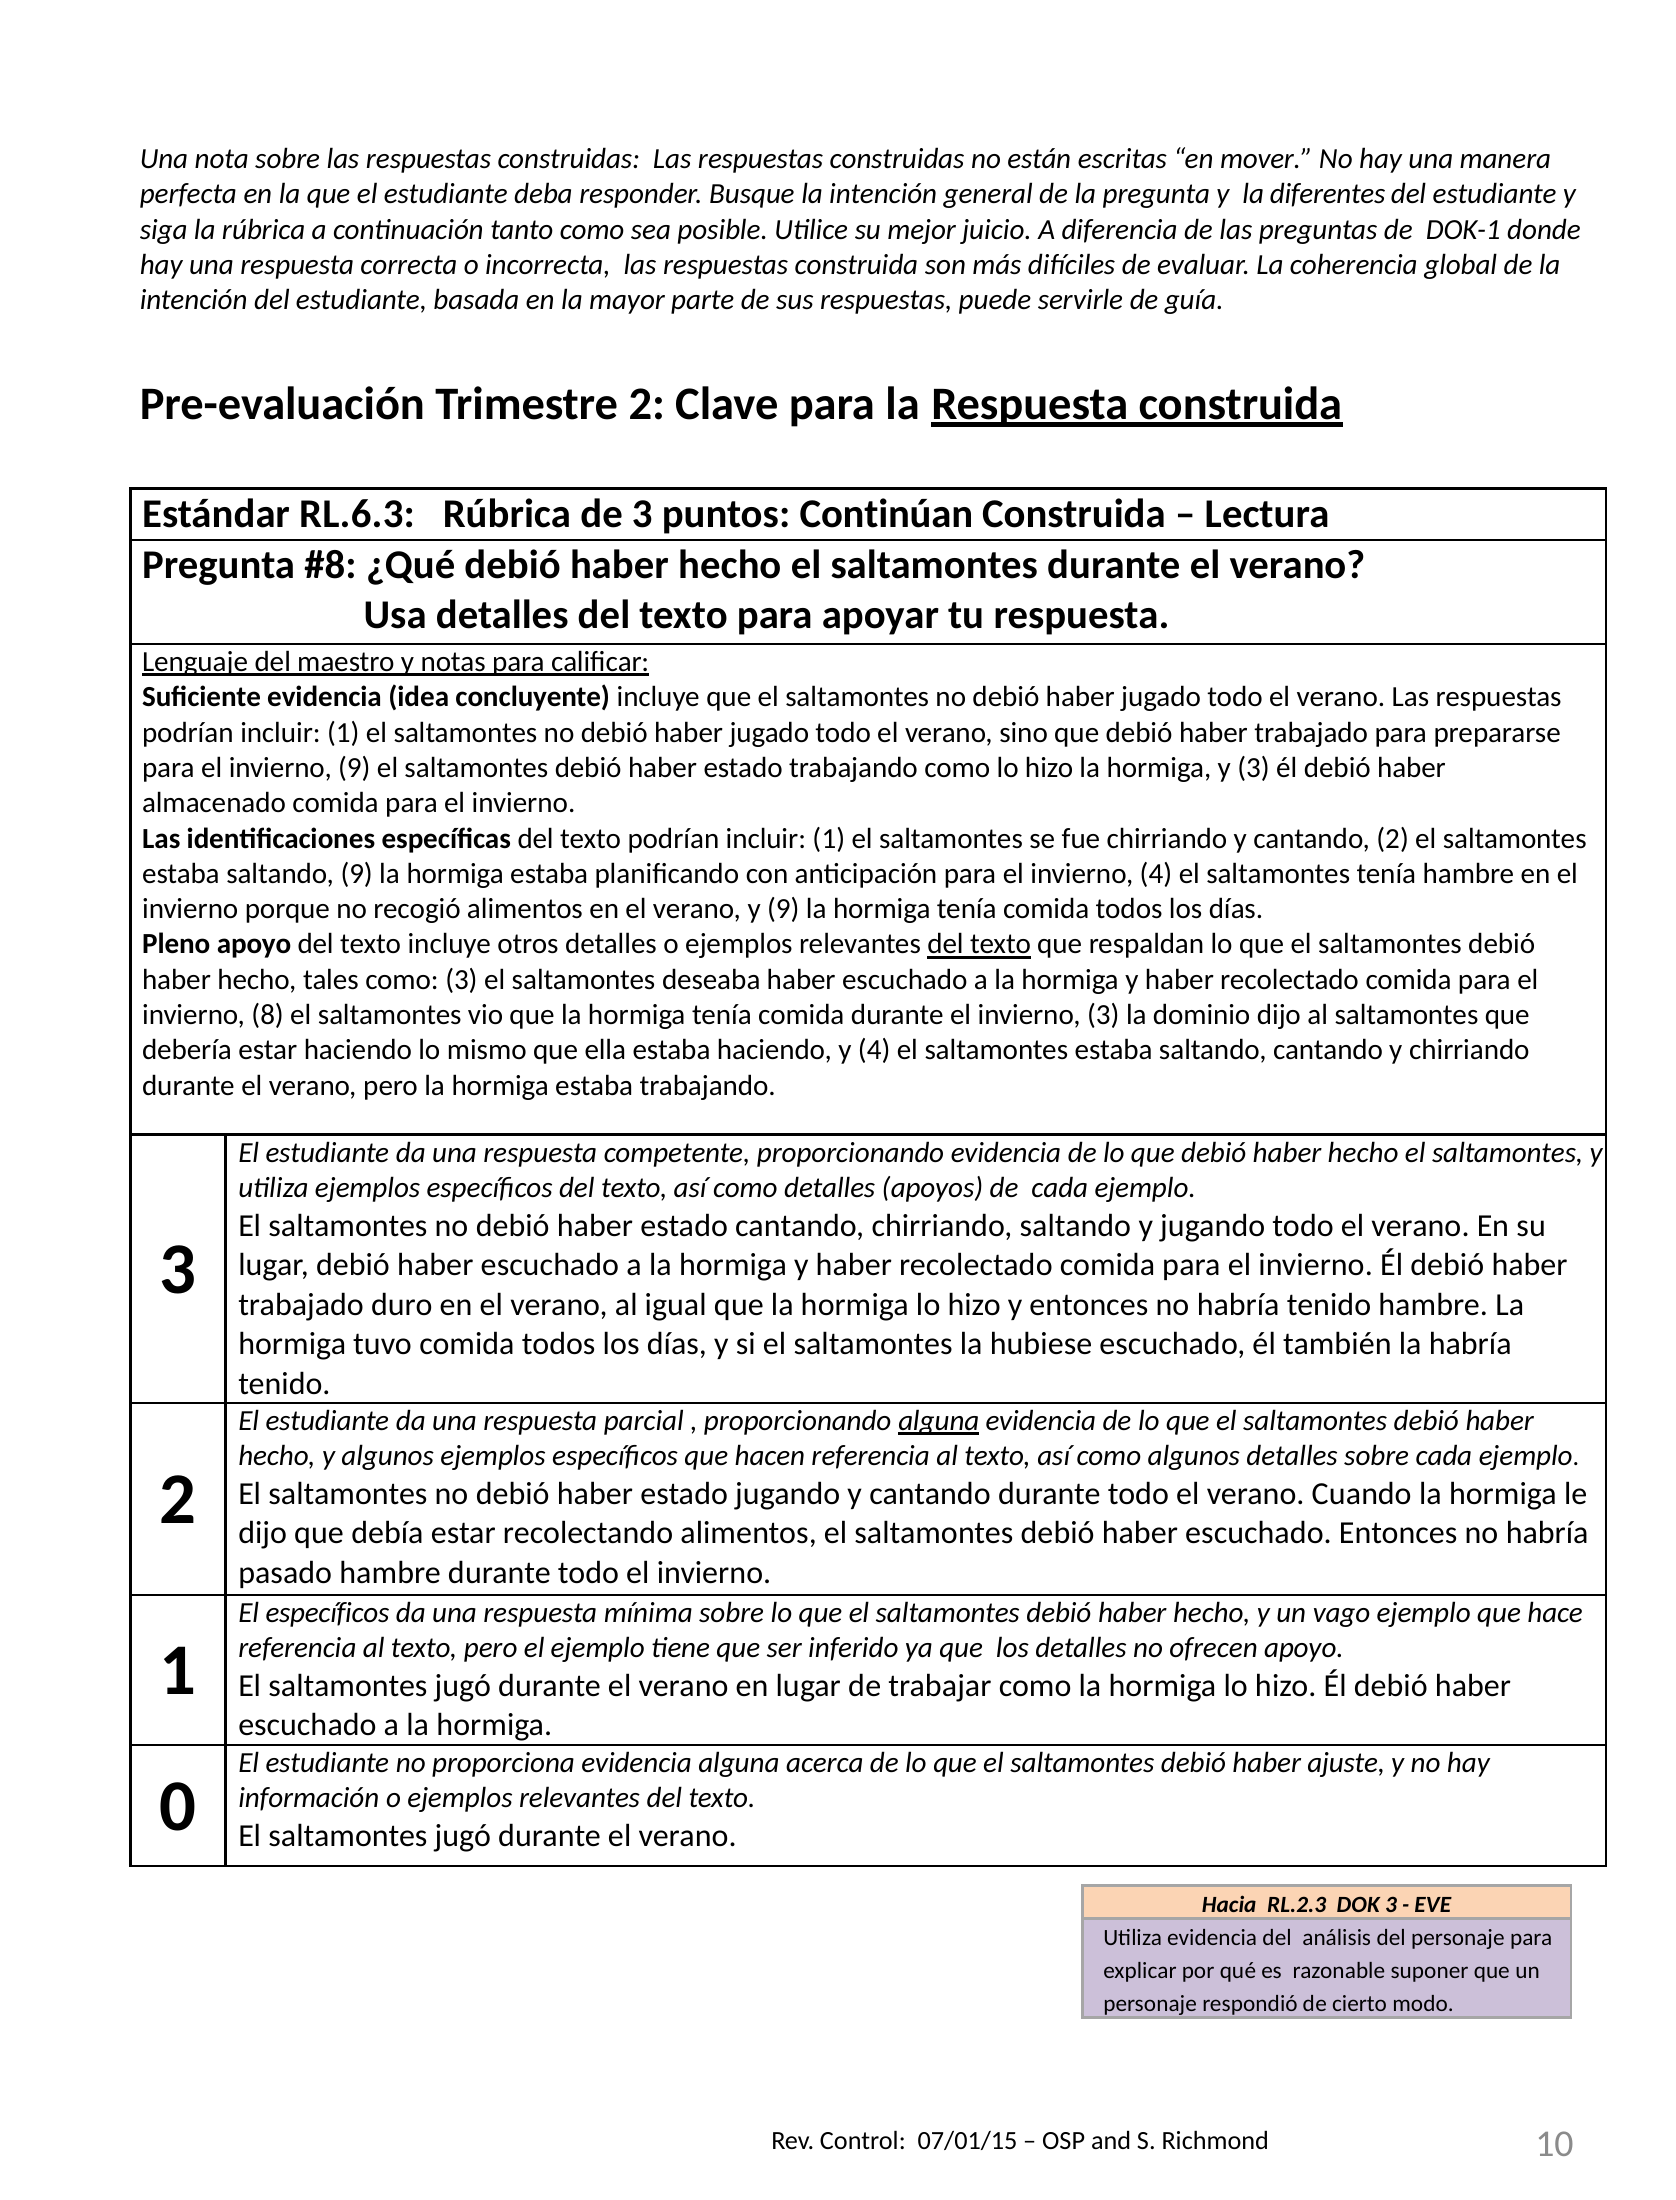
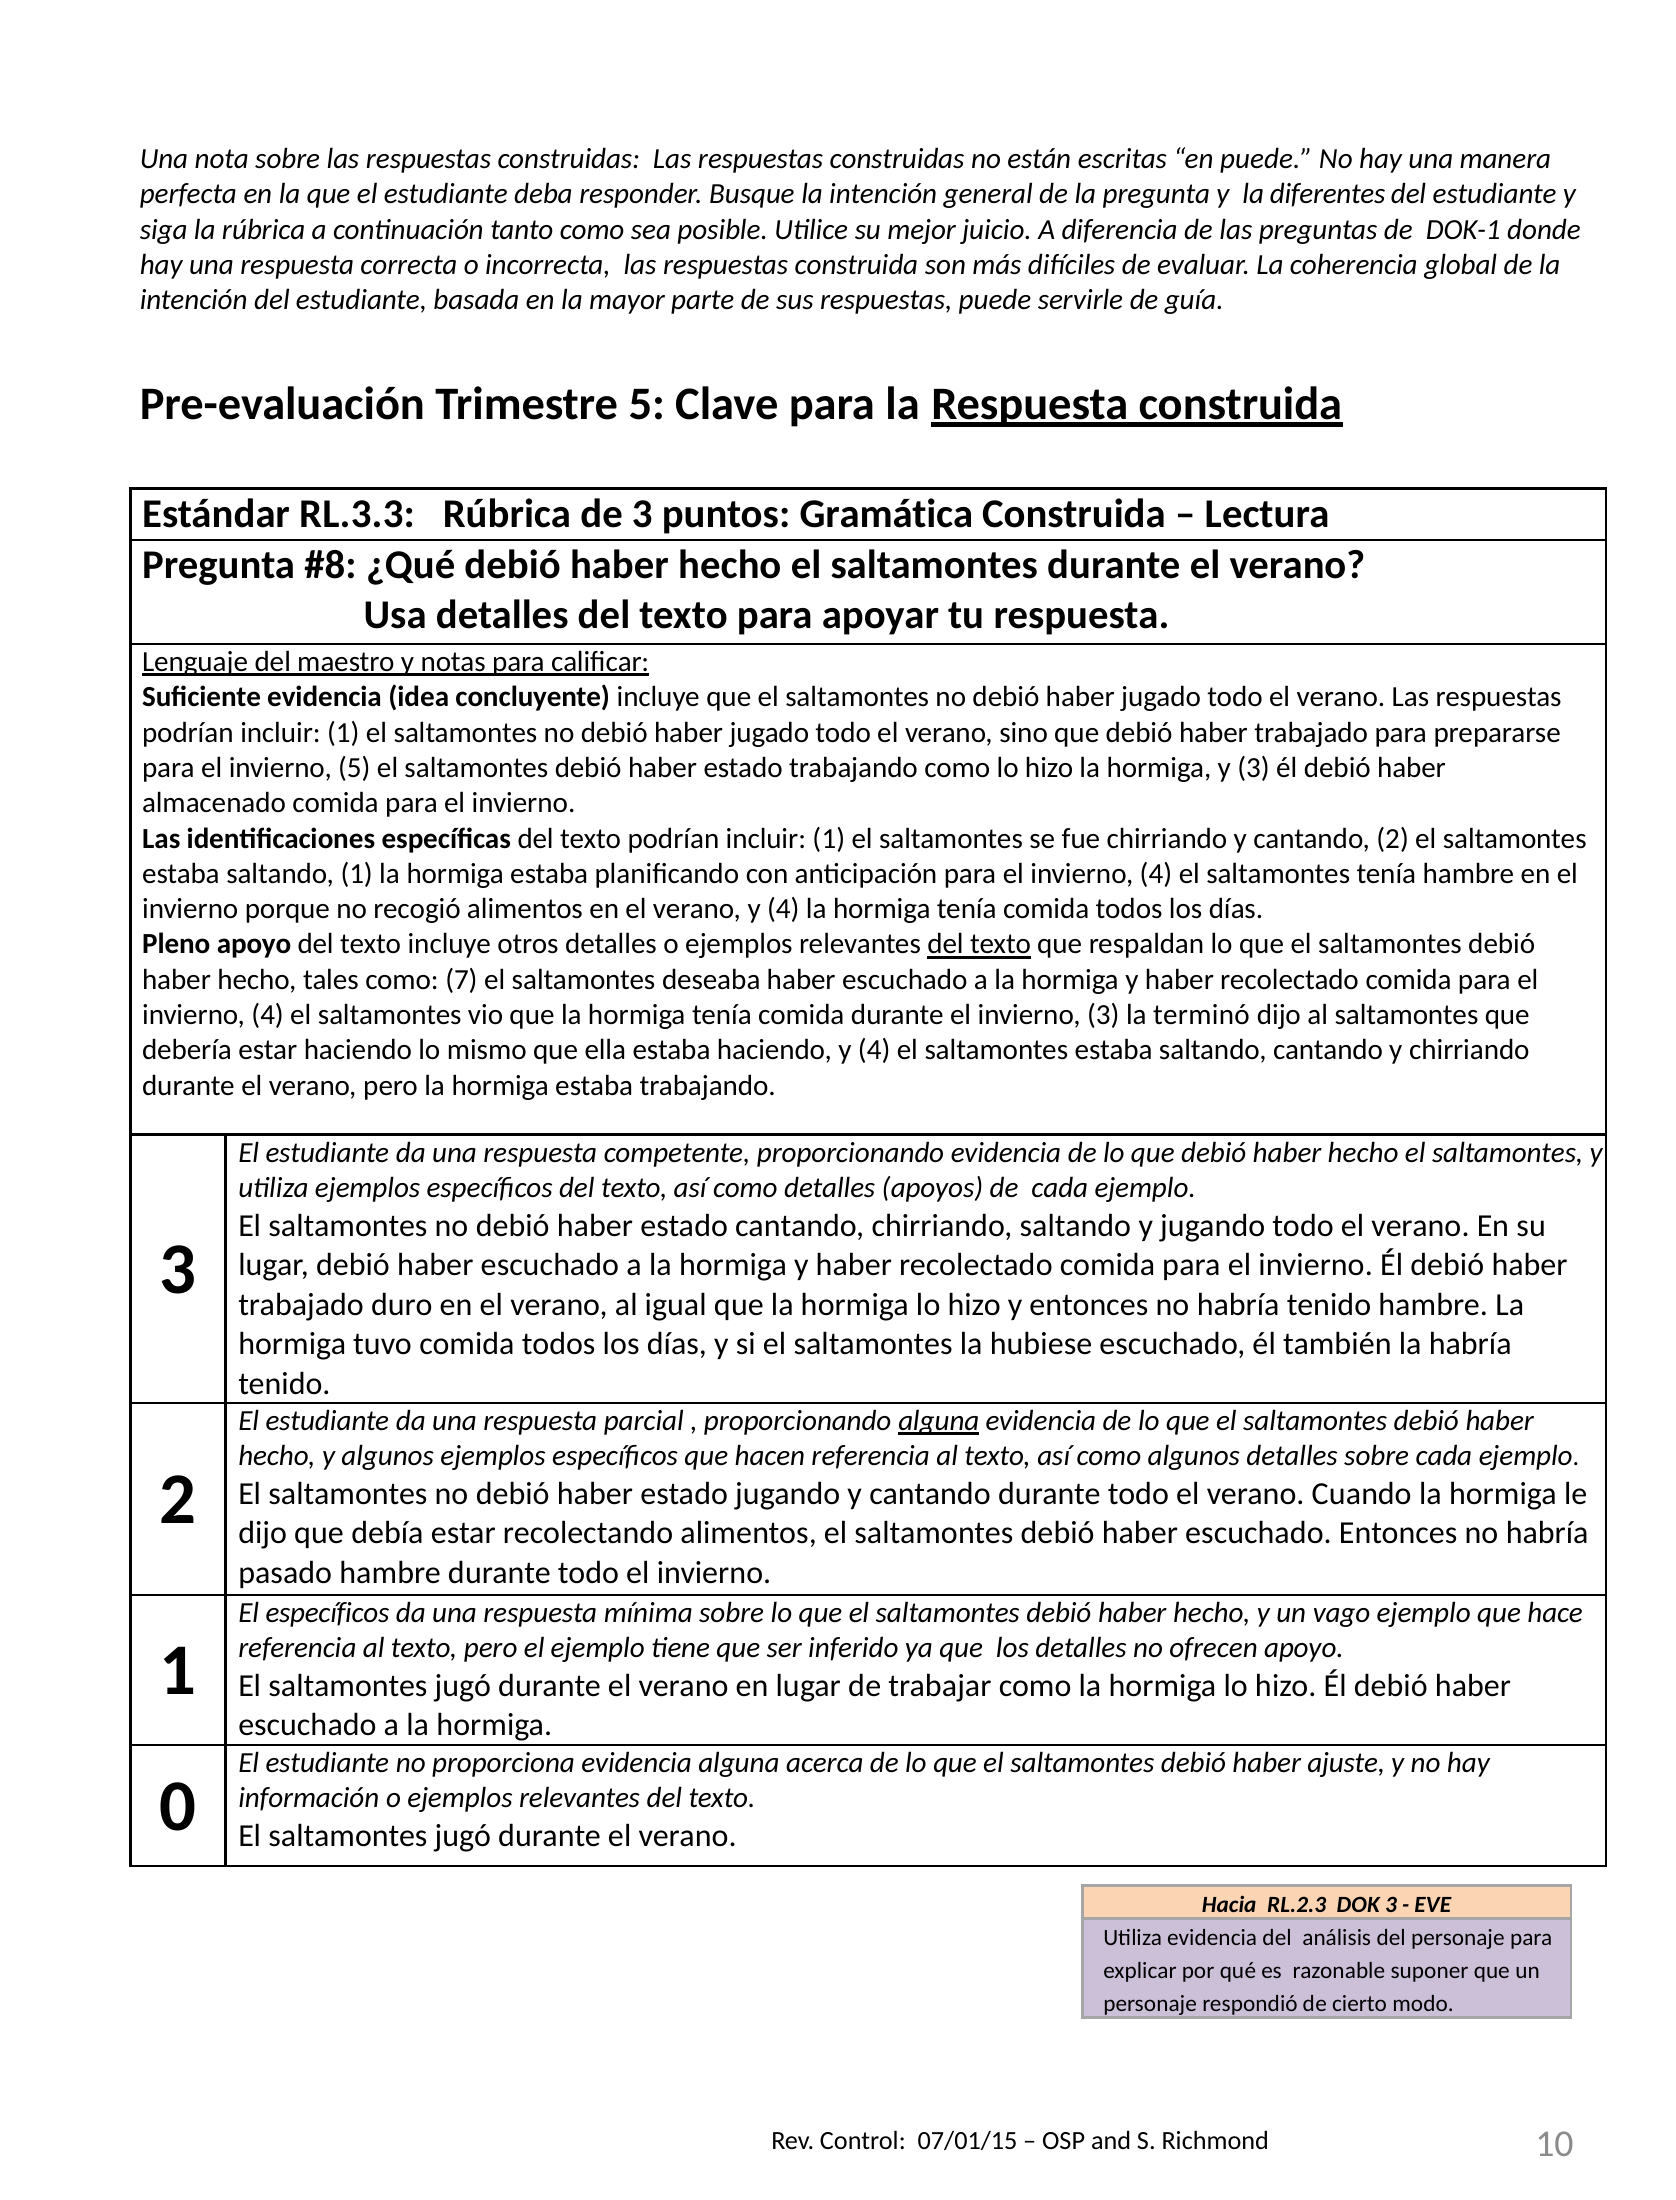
en mover: mover -> puede (1266, 159)
Trimestre 2: 2 -> 5 (647, 404)
RL.6.3: RL.6.3 -> RL.3.3 (357, 514)
Continúan: Continúan -> Gramática (886, 514)
invierno 9: 9 -> 5 (354, 768)
saltando 9: 9 -> 1 (357, 874)
verano y 9: 9 -> 4 (783, 909)
como 3: 3 -> 7 (461, 980)
8: 8 -> 4 (268, 1015)
dominio: dominio -> terminó (1201, 1015)
